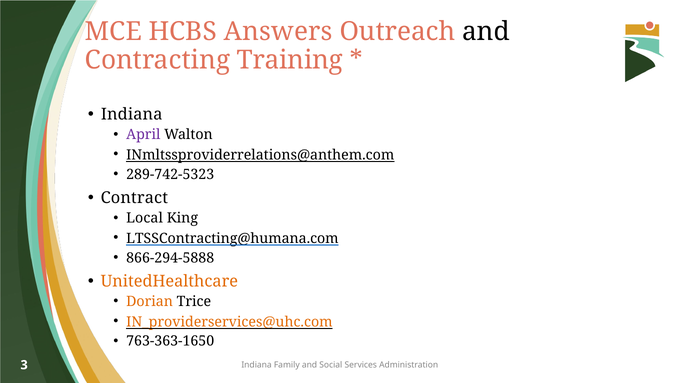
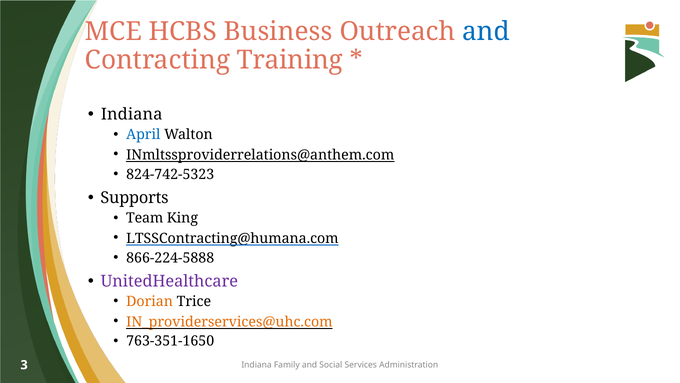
Answers: Answers -> Business (278, 32)
and colour: black -> blue (486, 32)
April colour: purple -> blue (143, 134)
289-742-5323: 289-742-5323 -> 824-742-5323 (170, 174)
Contract: Contract -> Supports (134, 198)
Local: Local -> Team (145, 218)
866-294-5888: 866-294-5888 -> 866-224-5888 (170, 258)
UnitedHealthcare colour: orange -> purple (169, 281)
763-363-1650: 763-363-1650 -> 763-351-1650 (170, 341)
